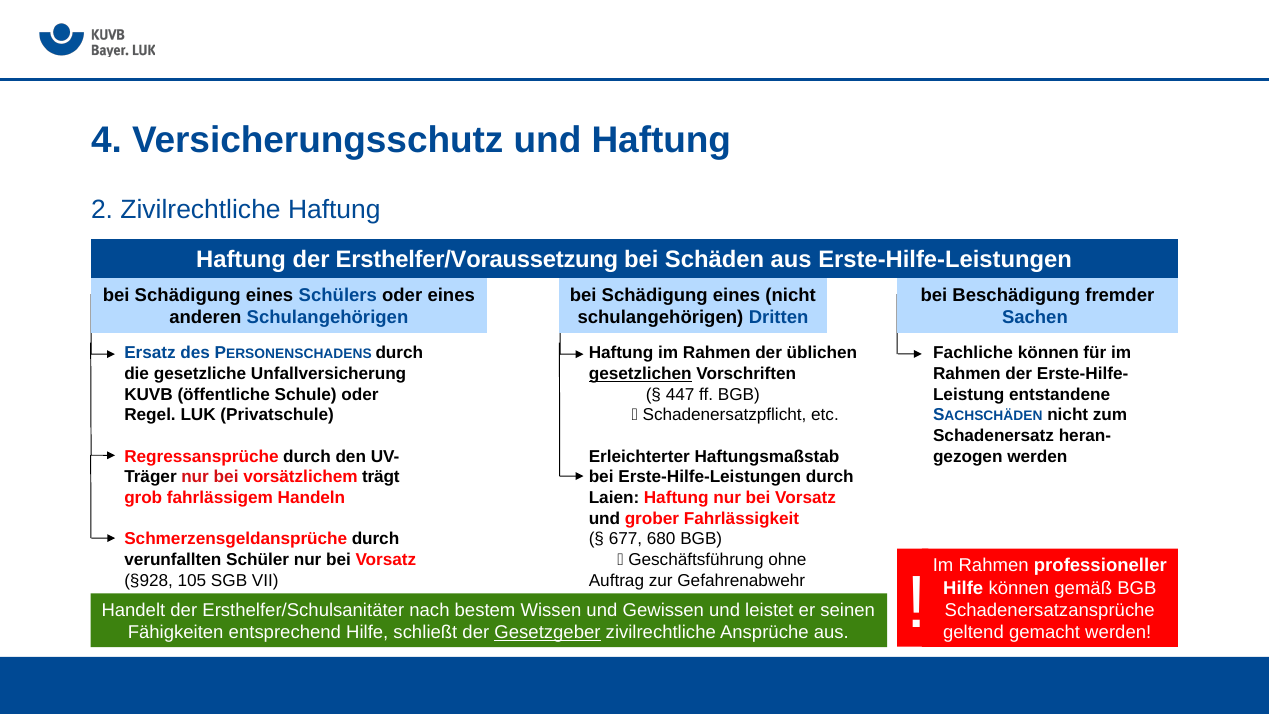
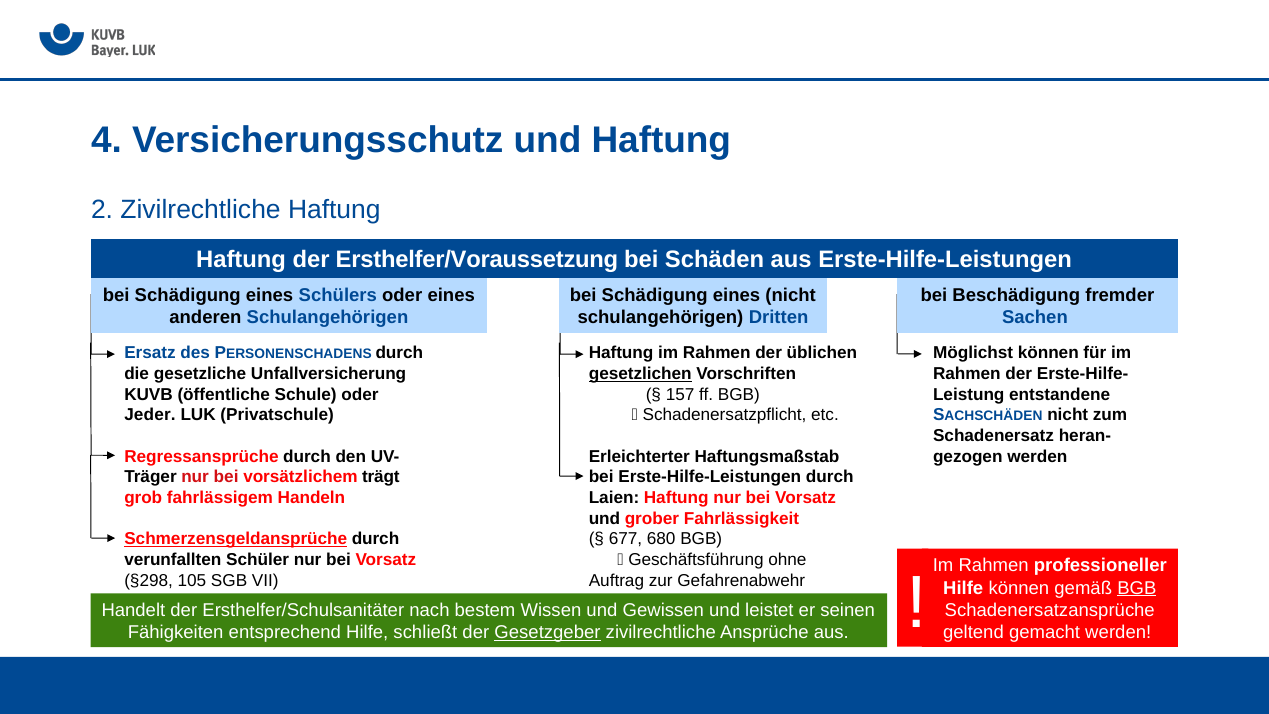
Fachliche: Fachliche -> Möglichst (973, 353)
447: 447 -> 157 (680, 395)
Regel: Regel -> Jeder (150, 415)
Schmerzensgeldansprüche underline: none -> present (236, 539)
§928: §928 -> §298 (149, 580)
BGB underline: none -> present (1137, 588)
